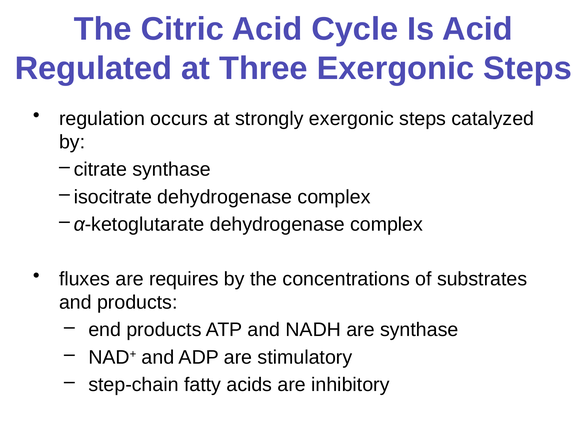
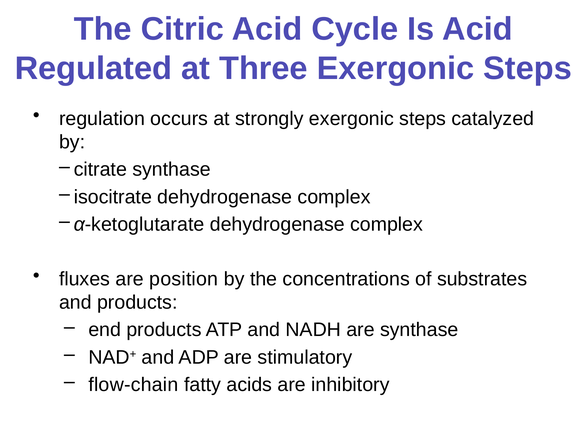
requires: requires -> position (184, 279)
step-chain: step-chain -> flow-chain (133, 385)
